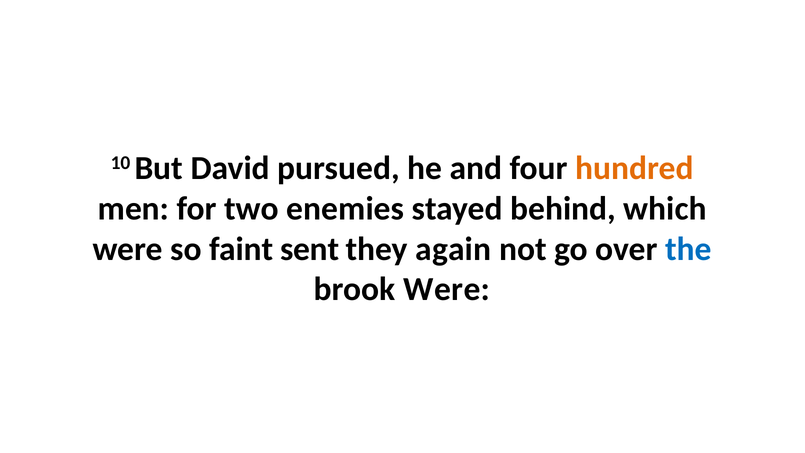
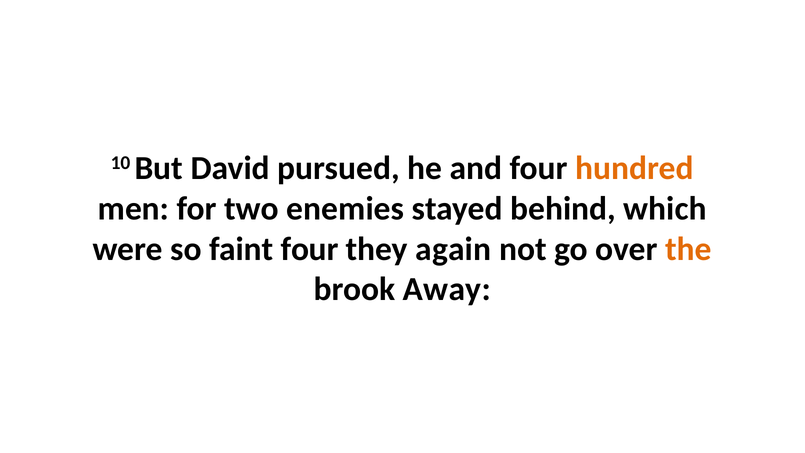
faint sent: sent -> four (310, 249)
the colour: blue -> orange (688, 249)
brook Were: Were -> Away (447, 289)
